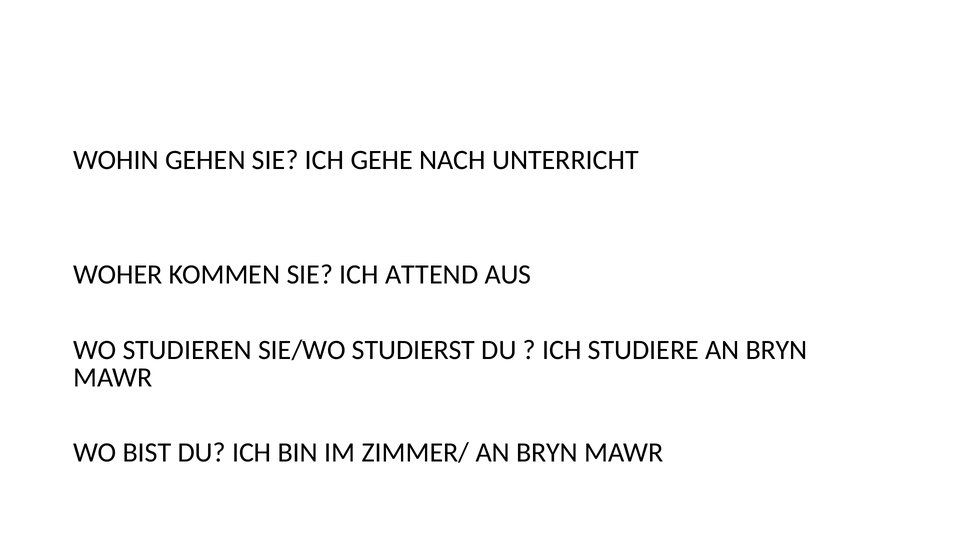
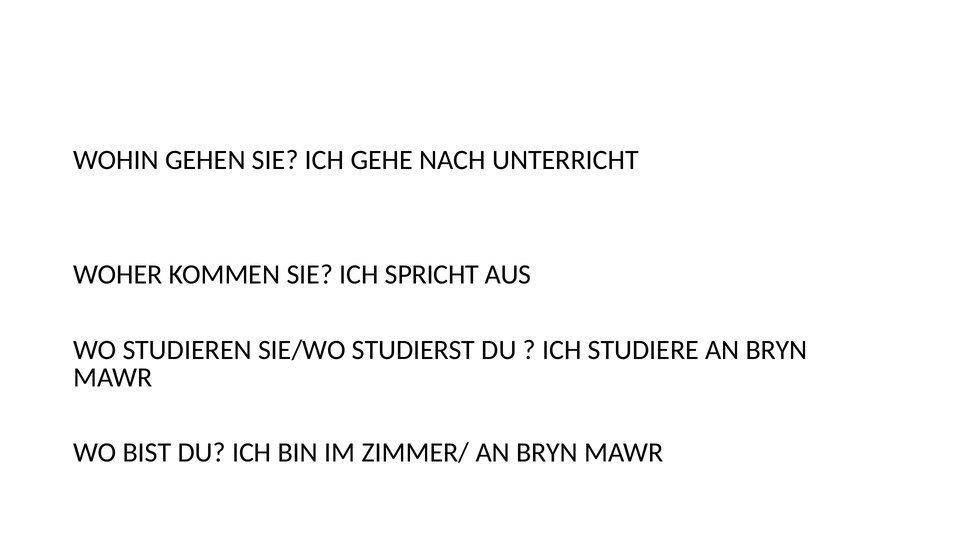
ATTEND: ATTEND -> SPRICHT (432, 275)
